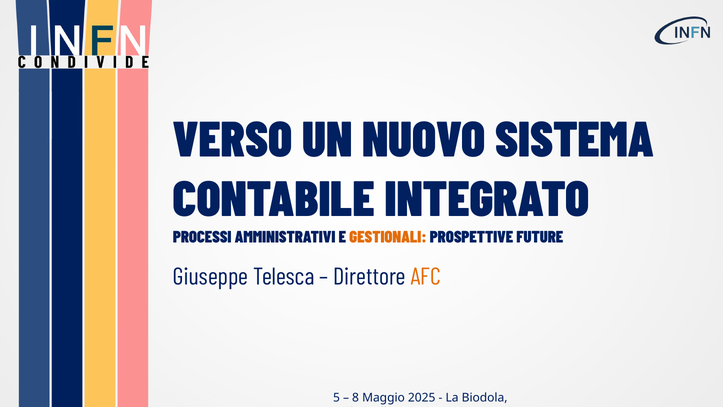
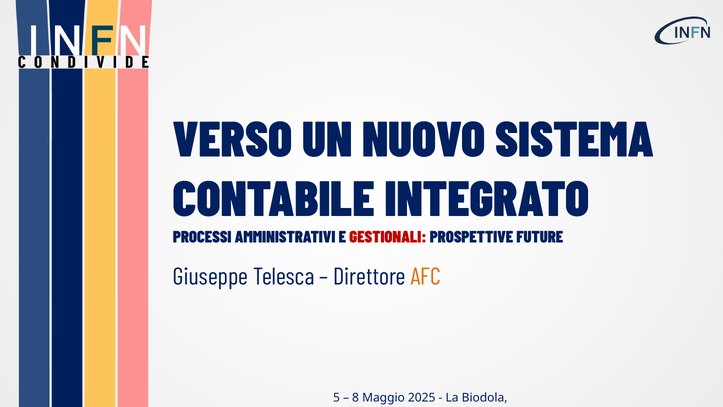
GESTIONALI colour: orange -> red (388, 237)
